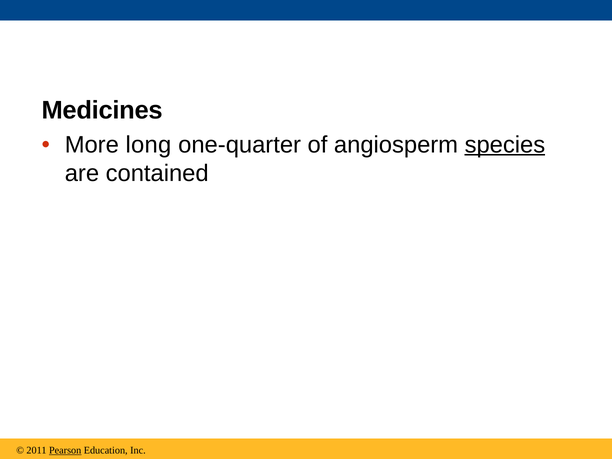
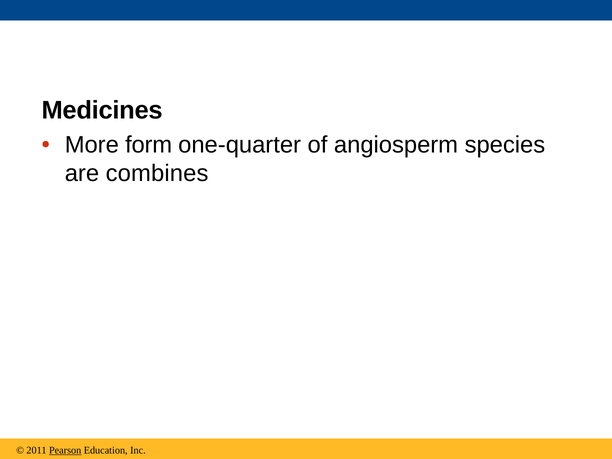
long: long -> form (149, 145)
species underline: present -> none (505, 145)
contained: contained -> combines (157, 173)
